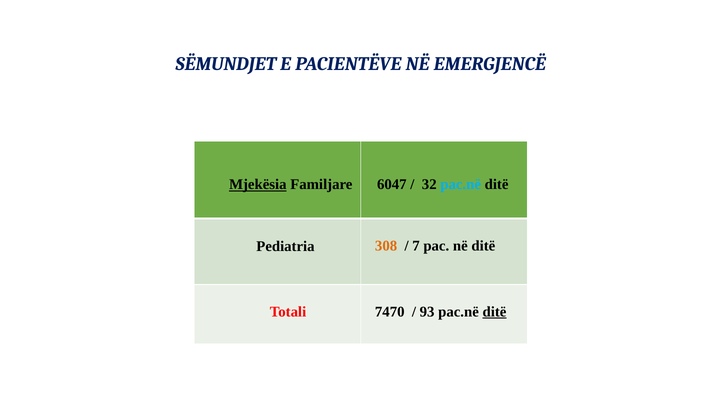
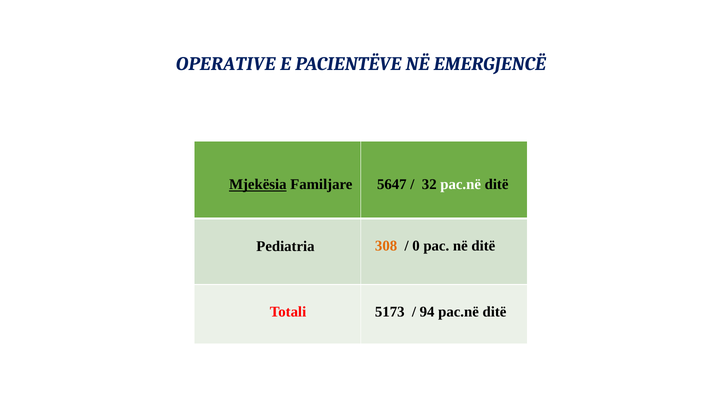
SËMUNDJET: SËMUNDJET -> OPERATIVE (226, 64)
6047: 6047 -> 5647 (392, 184)
pac.në colour: light blue -> white (461, 184)
7: 7 -> 0 (416, 246)
7470: 7470 -> 5173 (390, 312)
93: 93 -> 94 (427, 312)
ditë underline: present -> none (494, 312)
